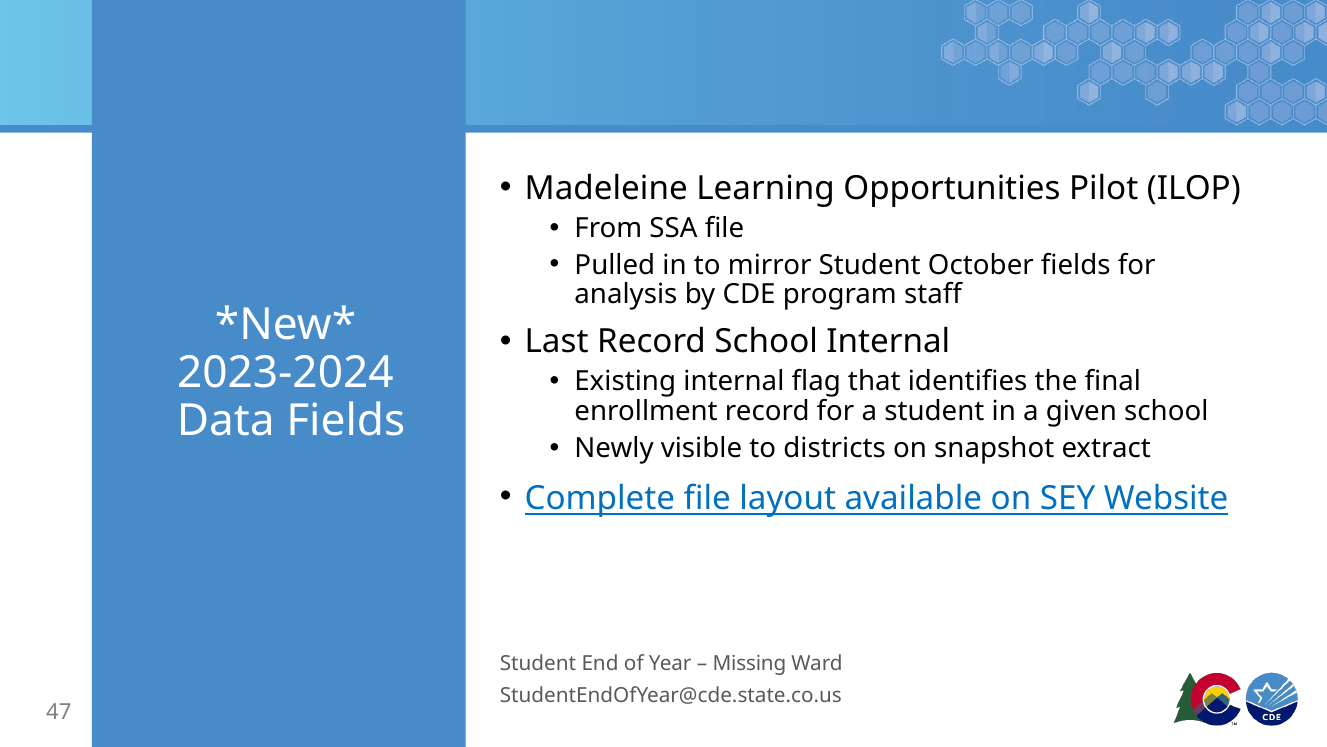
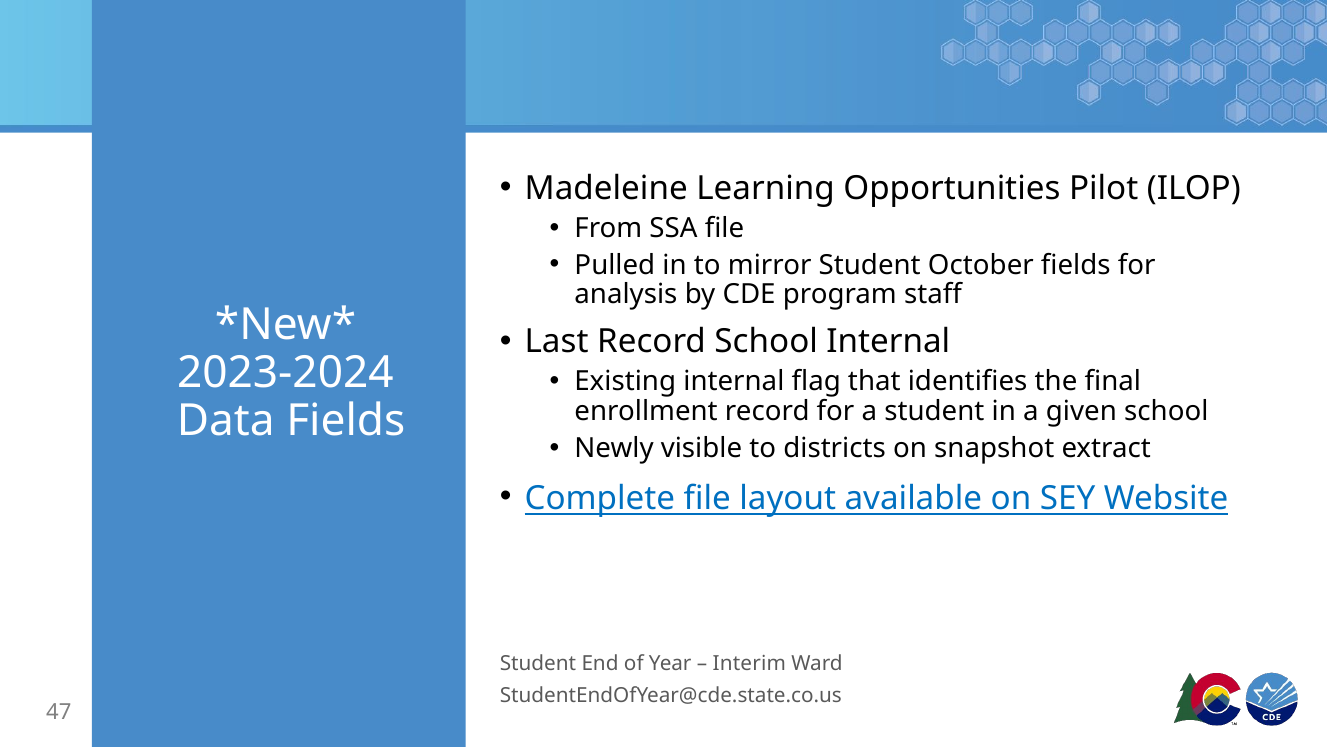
Missing: Missing -> Interim (749, 663)
